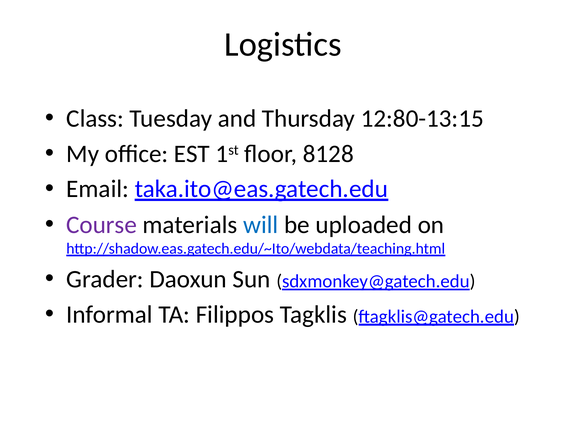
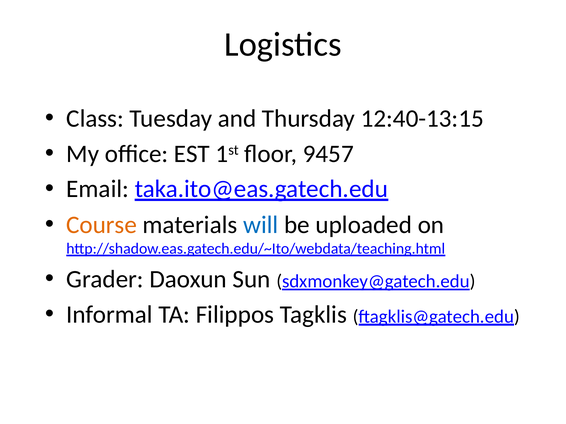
12:80-13:15: 12:80-13:15 -> 12:40-13:15 (422, 119)
8128: 8128 -> 9457 (328, 154)
Course colour: purple -> orange (102, 225)
